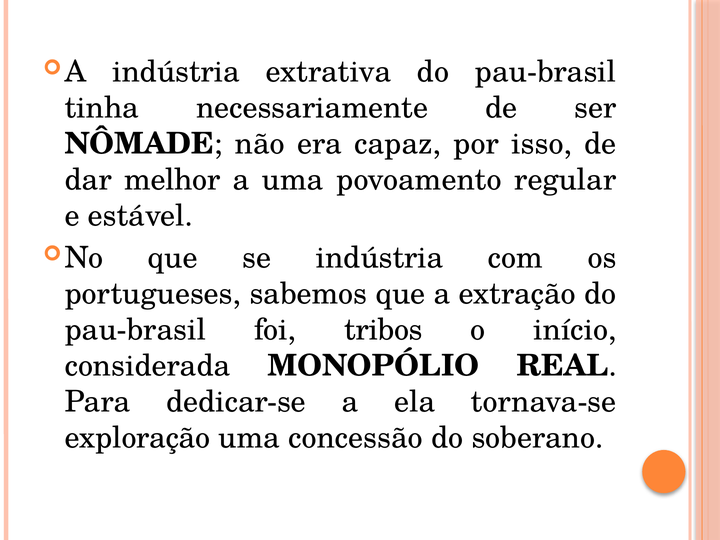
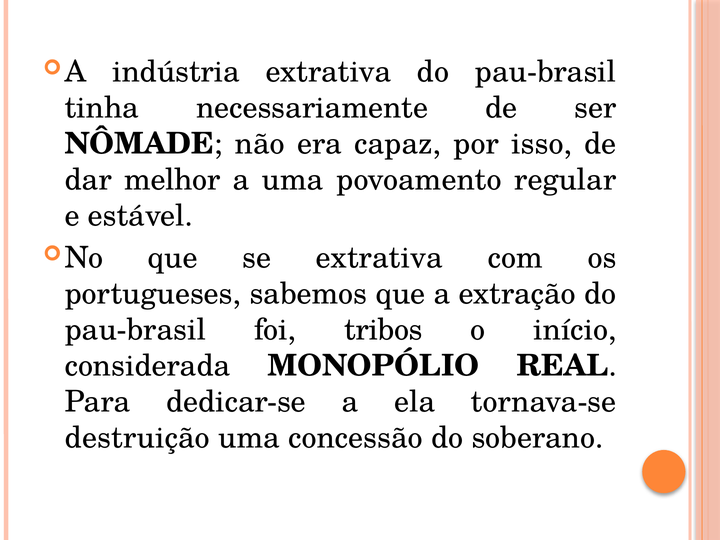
se indústria: indústria -> extrativa (379, 258)
exploração: exploração -> destruição (137, 438)
